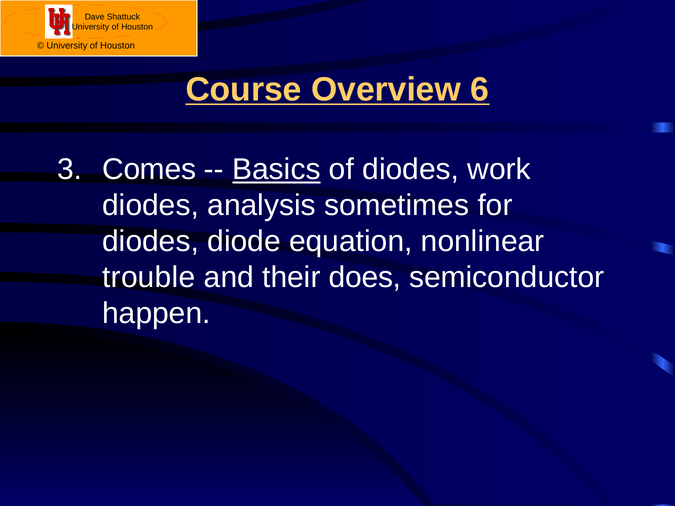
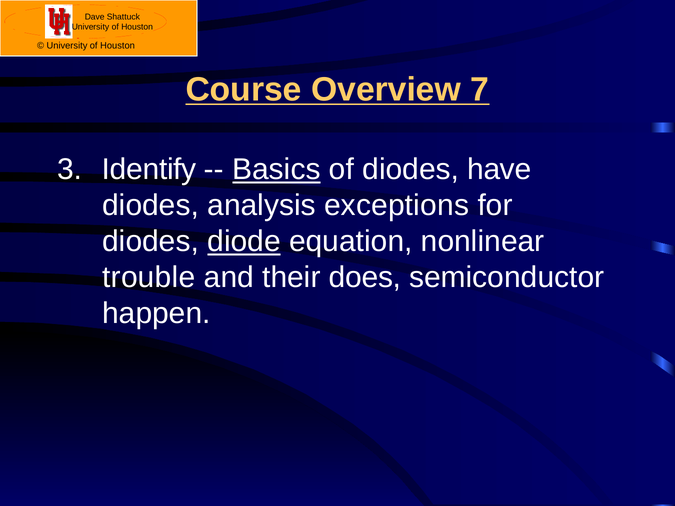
6: 6 -> 7 (480, 90)
Comes: Comes -> Identify (149, 170)
work: work -> have (499, 170)
sometimes: sometimes -> exceptions (397, 206)
diode underline: none -> present (244, 242)
